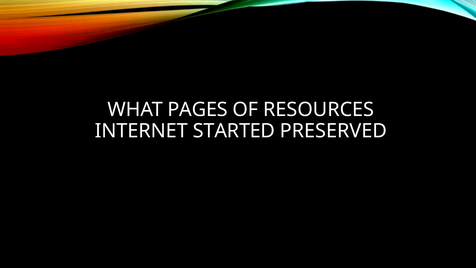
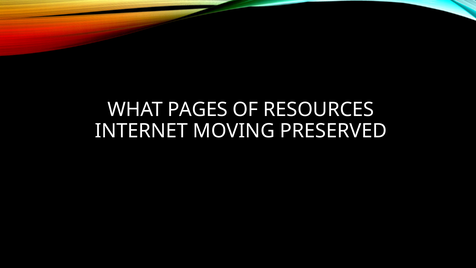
STARTED: STARTED -> MOVING (234, 131)
